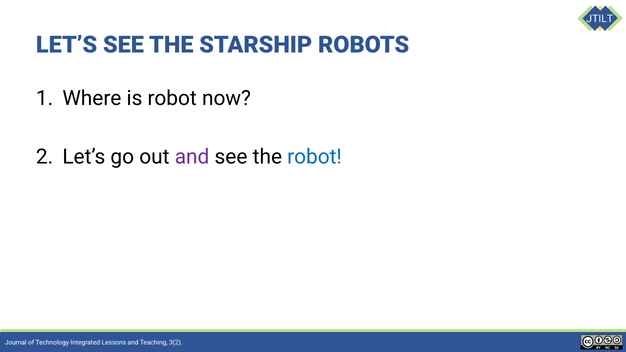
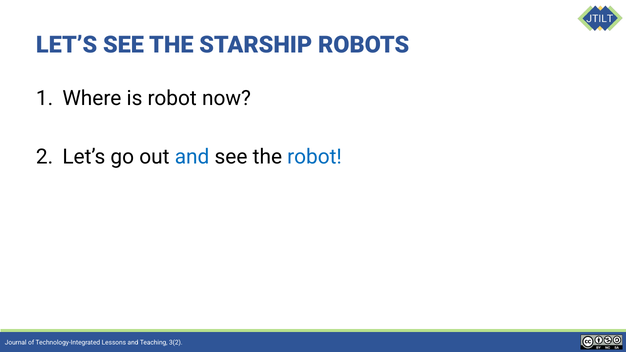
and colour: purple -> blue (192, 157)
